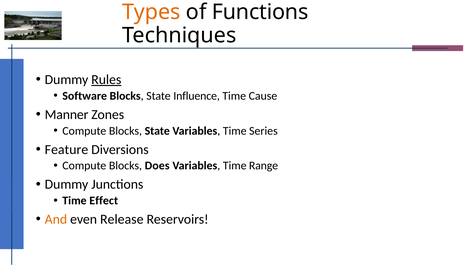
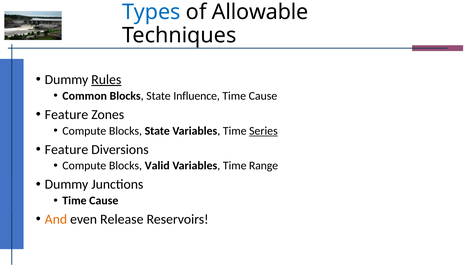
Types colour: orange -> blue (151, 12)
Functions: Functions -> Allowable (260, 12)
Software: Software -> Common (85, 96)
Manner: Manner -> Feature (66, 115)
Series underline: none -> present (263, 131)
Does: Does -> Valid (157, 166)
Effect: Effect -> Cause (104, 201)
